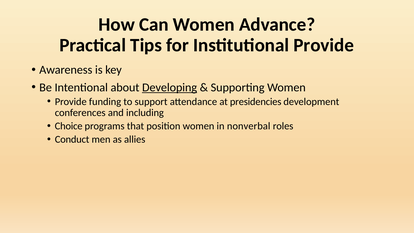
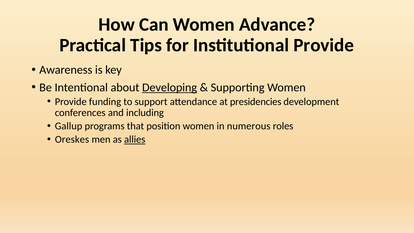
Choice: Choice -> Gallup (69, 126)
nonverbal: nonverbal -> numerous (249, 126)
Conduct: Conduct -> Oreskes (72, 139)
allies underline: none -> present (135, 139)
